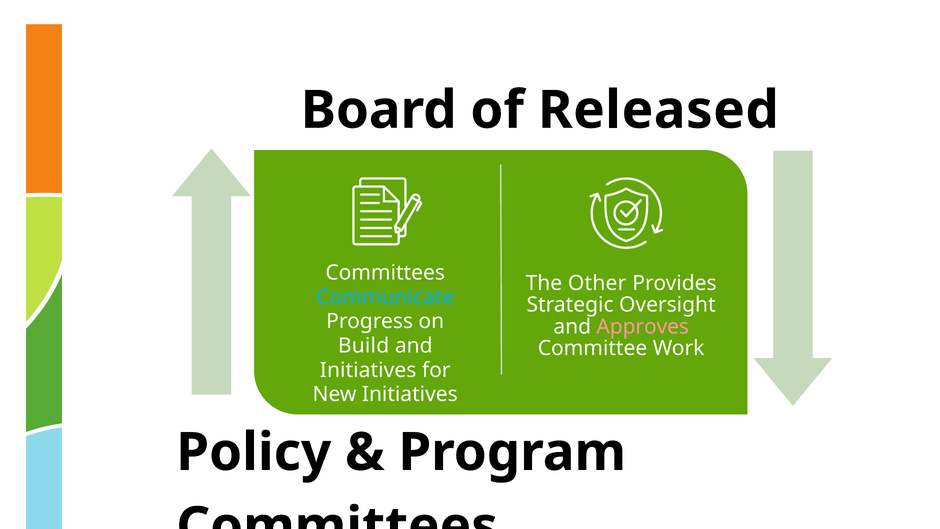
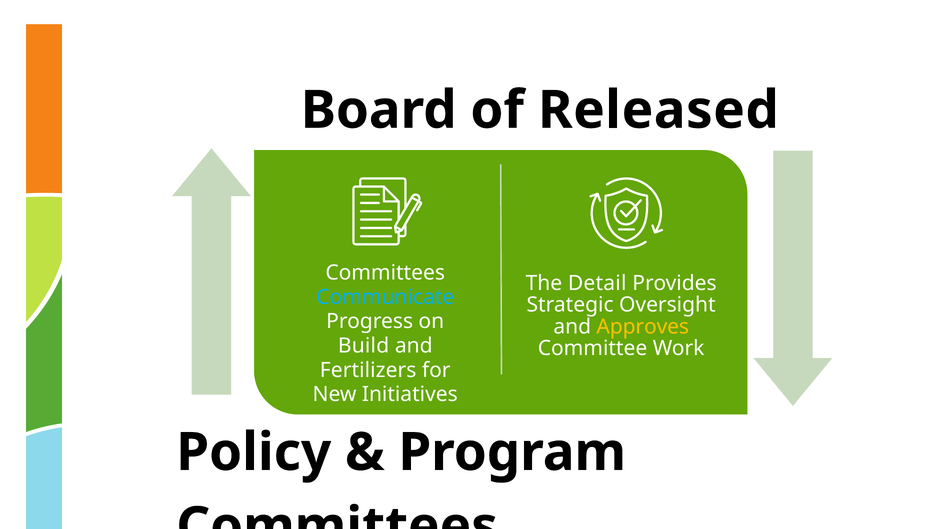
Other: Other -> Detail (597, 283)
Approves colour: pink -> yellow (643, 327)
Initiatives: Initiatives -> Fertilizers (368, 370)
